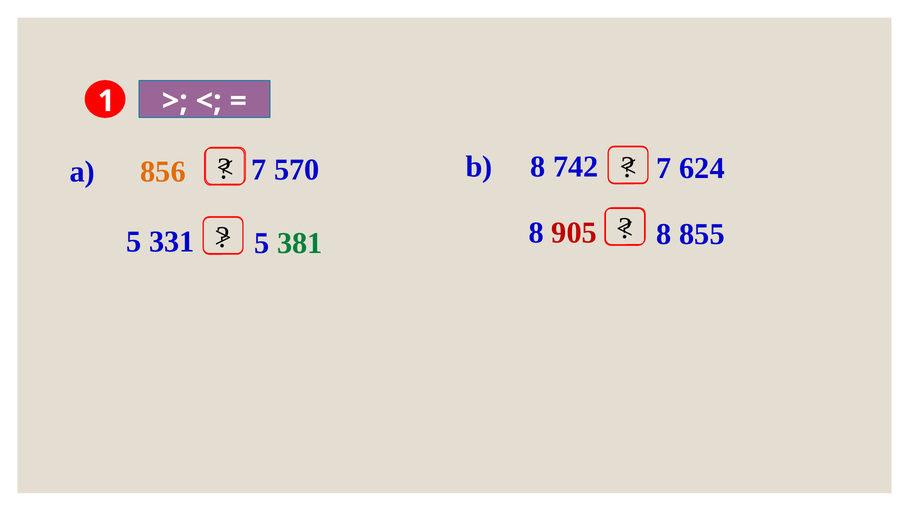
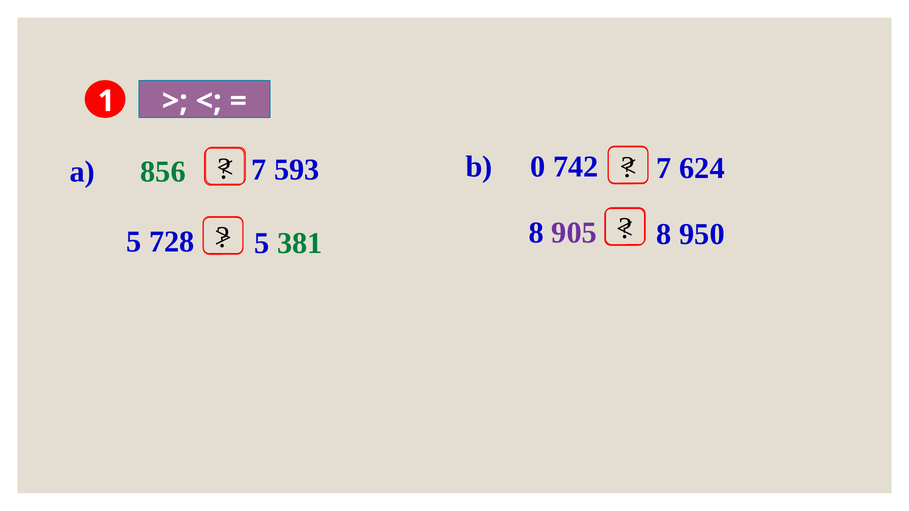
b 8: 8 -> 0 (538, 167)
570: 570 -> 593 (297, 170)
856 colour: orange -> green (163, 172)
905 colour: red -> purple (574, 233)
855: 855 -> 950 (702, 234)
331: 331 -> 728 (172, 242)
